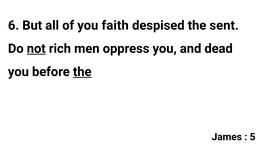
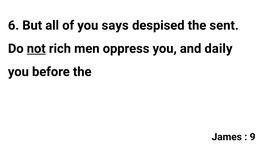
faith: faith -> says (115, 25)
dead: dead -> daily (218, 49)
the underline: present -> none (82, 72)
5: 5 -> 9 (253, 137)
